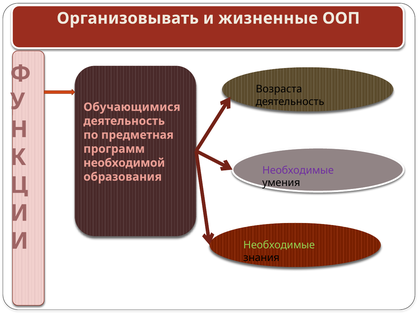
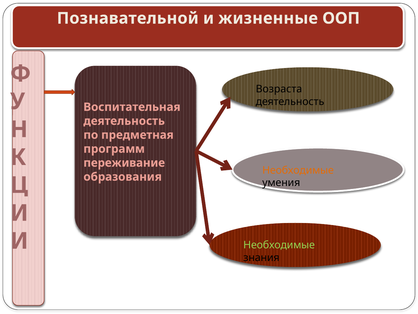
Организовывать: Организовывать -> Познавательной (128, 18)
Обучающимися: Обучающимися -> Воспитательная (132, 107)
необходимой: необходимой -> переживание (124, 163)
Необходимые colour: purple -> orange (298, 170)
